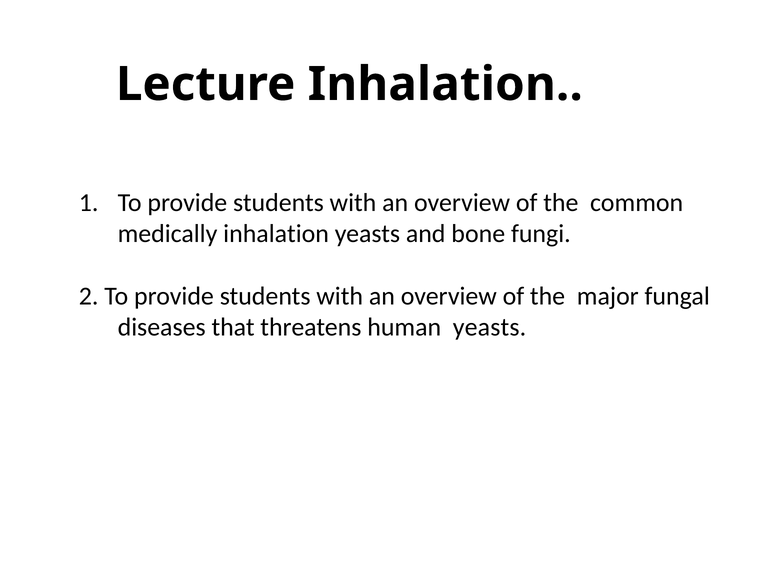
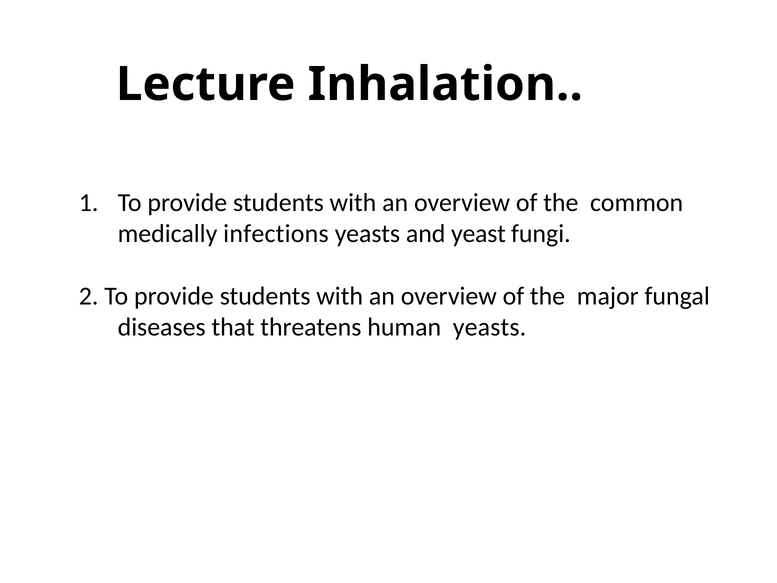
medically inhalation: inhalation -> infections (276, 234)
bone: bone -> yeast (478, 234)
